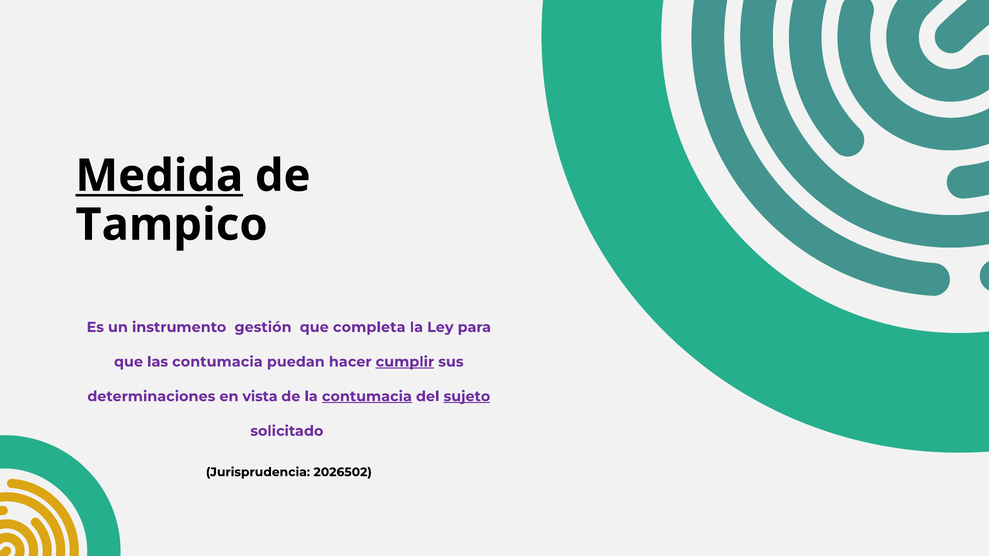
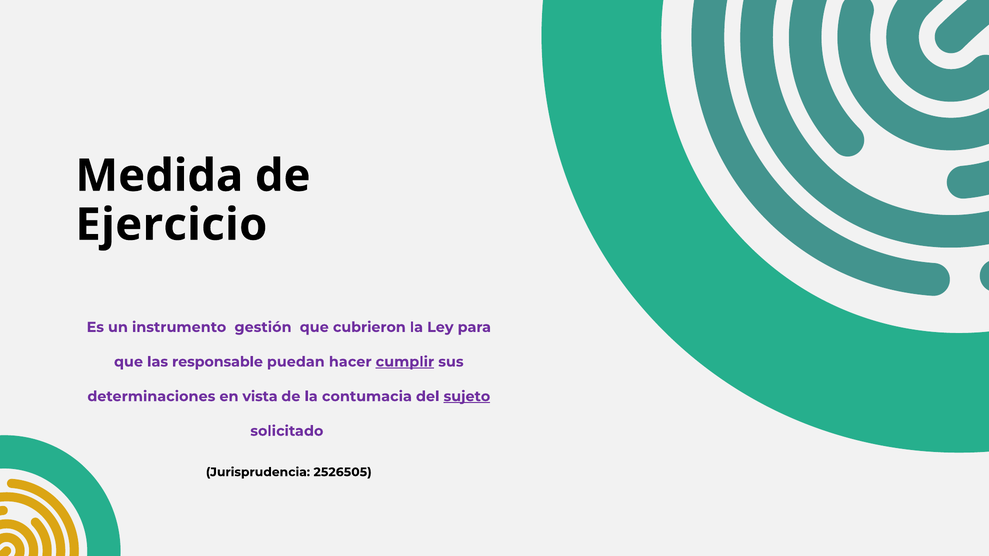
Medida underline: present -> none (159, 176)
Tampico: Tampico -> Ejercicio (171, 225)
completa: completa -> cubrieron (369, 327)
las contumacia: contumacia -> responsable (218, 362)
contumacia underline: present -> none (367, 397)
2026502: 2026502 -> 2526505 (343, 472)
